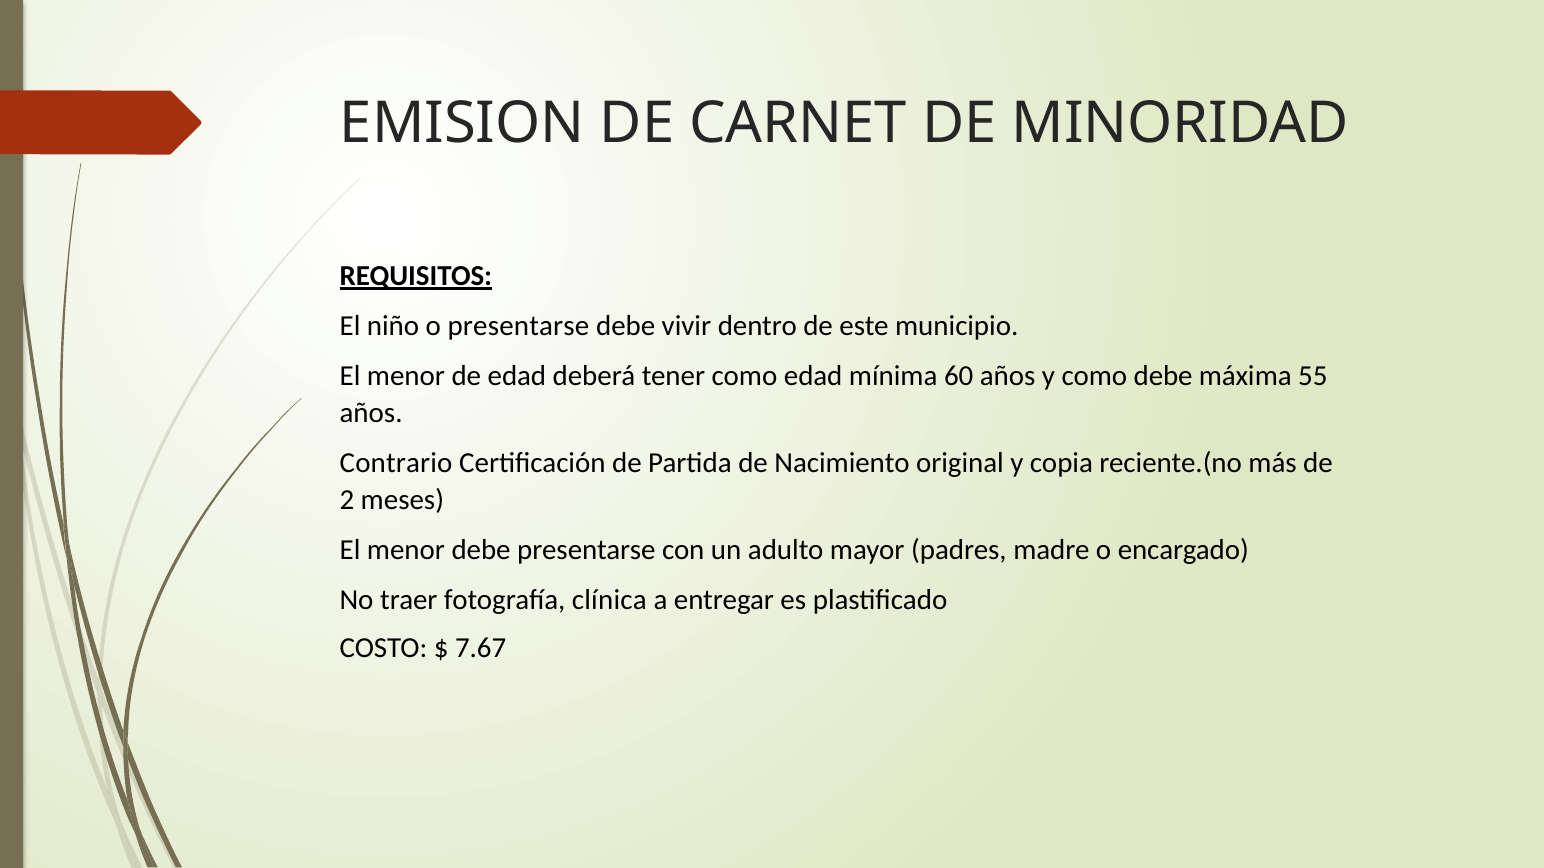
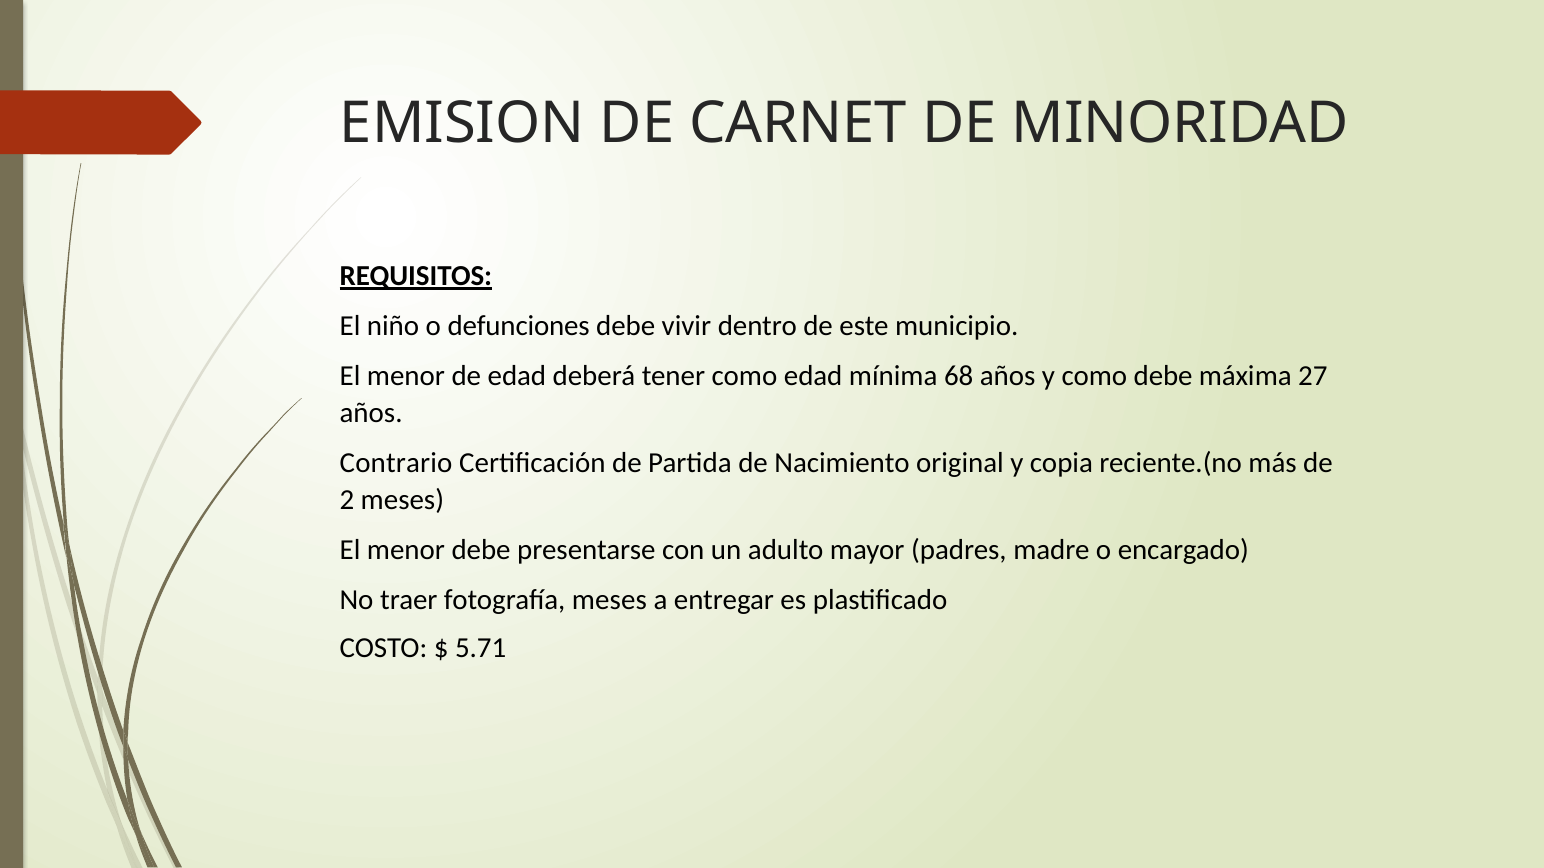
o presentarse: presentarse -> defunciones (519, 326)
60: 60 -> 68 (959, 376)
55: 55 -> 27 (1313, 376)
fotografía clínica: clínica -> meses (609, 600)
7.67: 7.67 -> 5.71 (481, 648)
